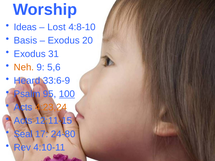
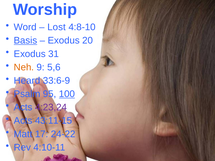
Ideas: Ideas -> Word (25, 27)
Basis underline: none -> present (25, 41)
4:23,24 colour: orange -> purple (51, 107)
12:11-15: 12:11-15 -> 43:11-15 (54, 121)
Seal: Seal -> Matt (23, 134)
24-80: 24-80 -> 24-22 (63, 134)
